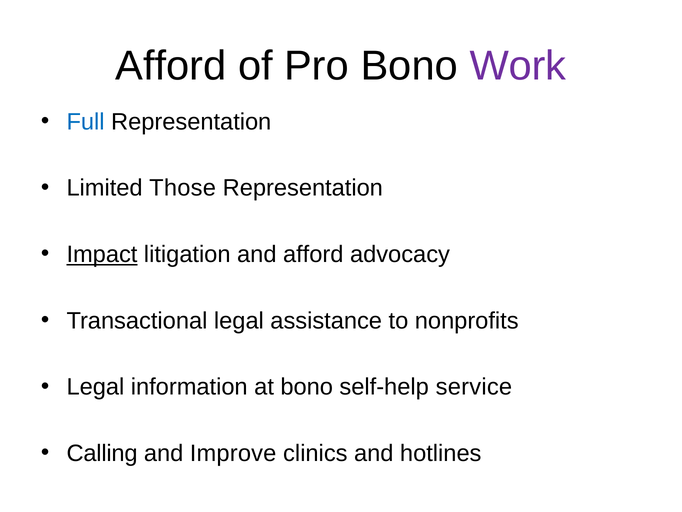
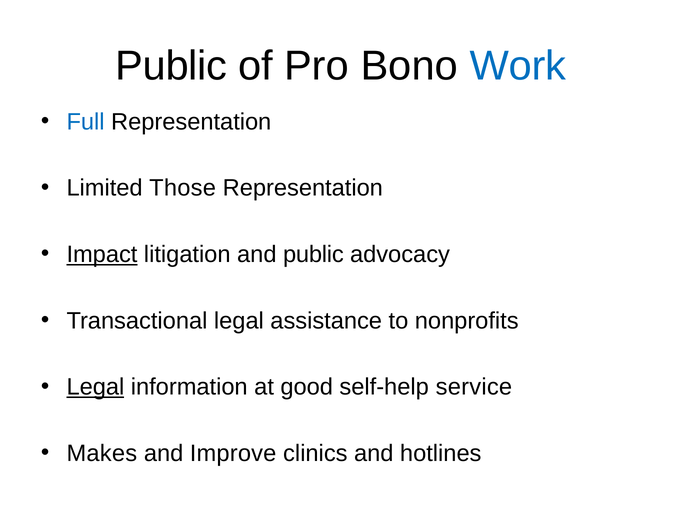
Afford: Afford -> Public (171, 66)
Work colour: purple -> blue (518, 66)
and afford: afford -> public (313, 254)
Legal underline: none -> present (95, 387)
at bono: bono -> good (307, 387)
Calling: Calling -> Makes (102, 453)
